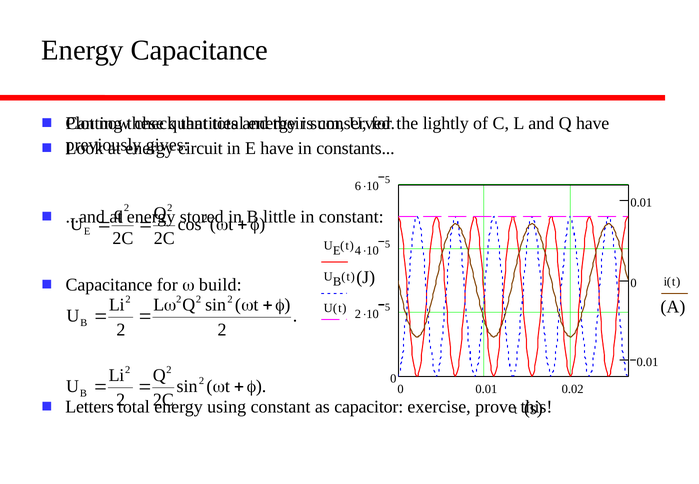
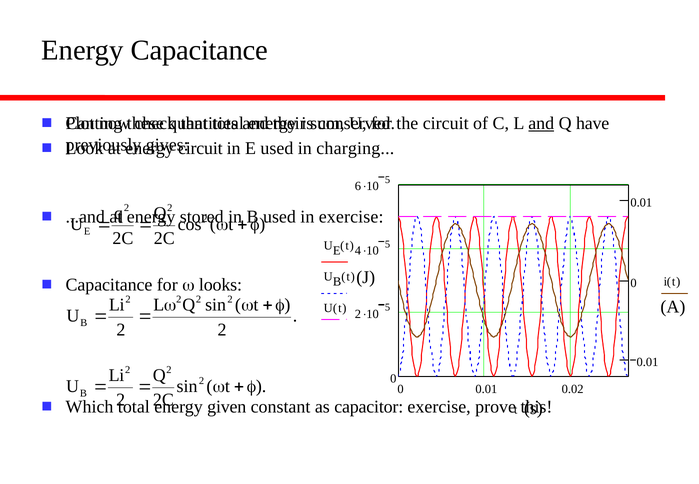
the lightly: lightly -> circuit (446, 123)
and underline: none -> present (541, 123)
E have: have -> used (277, 149)
constants: constants -> charging (355, 149)
little: little -> used (279, 217)
in constant: constant -> exercise (351, 217)
build: build -> looks (221, 285)
Letters: Letters -> Which (90, 407)
using: using -> given (227, 407)
